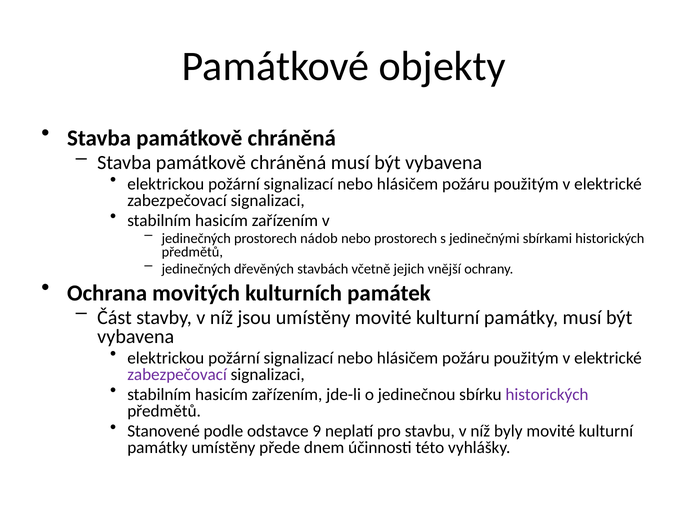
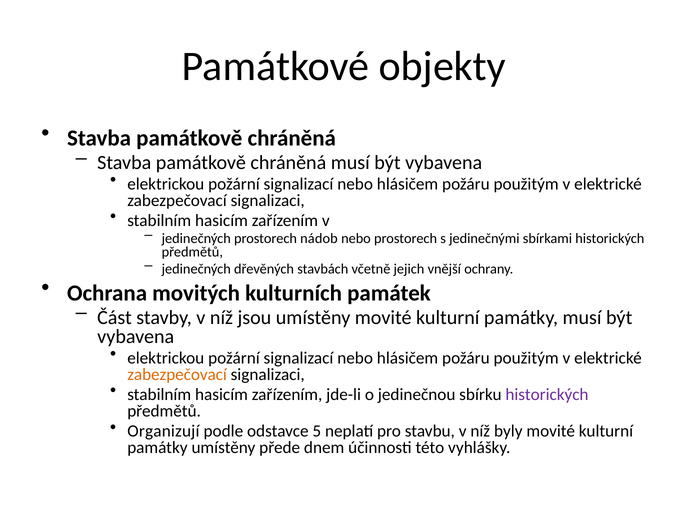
zabezpečovací colour: purple -> orange (177, 374)
Stanovené: Stanovené -> Organizují (163, 431)
9: 9 -> 5 (317, 431)
